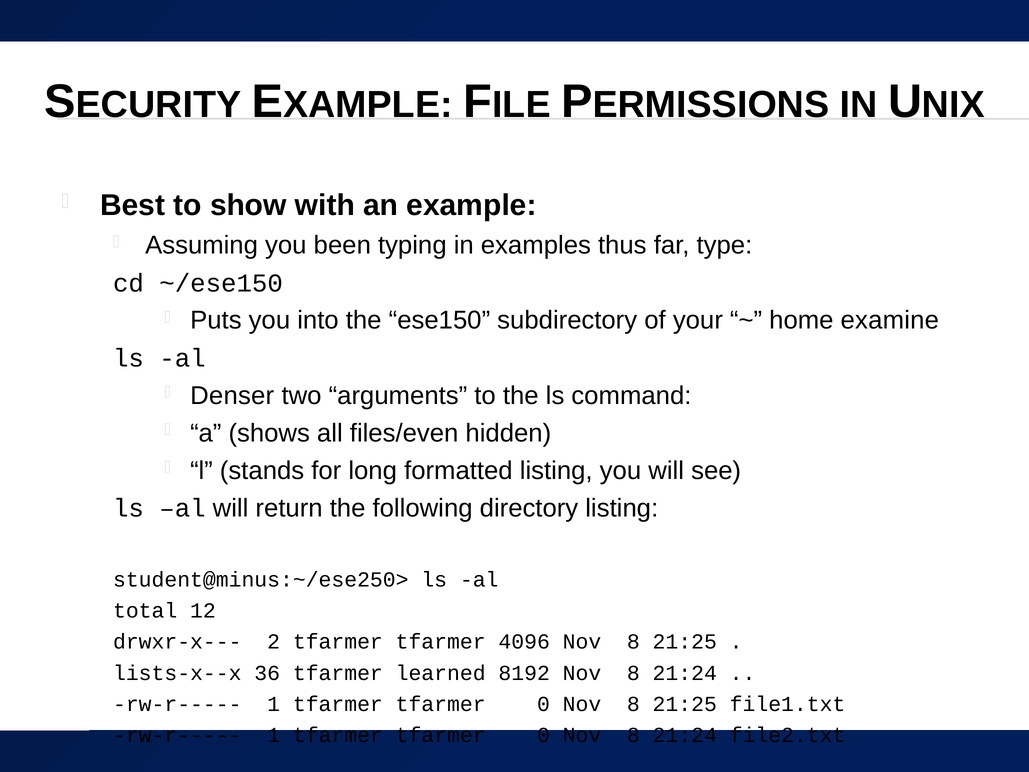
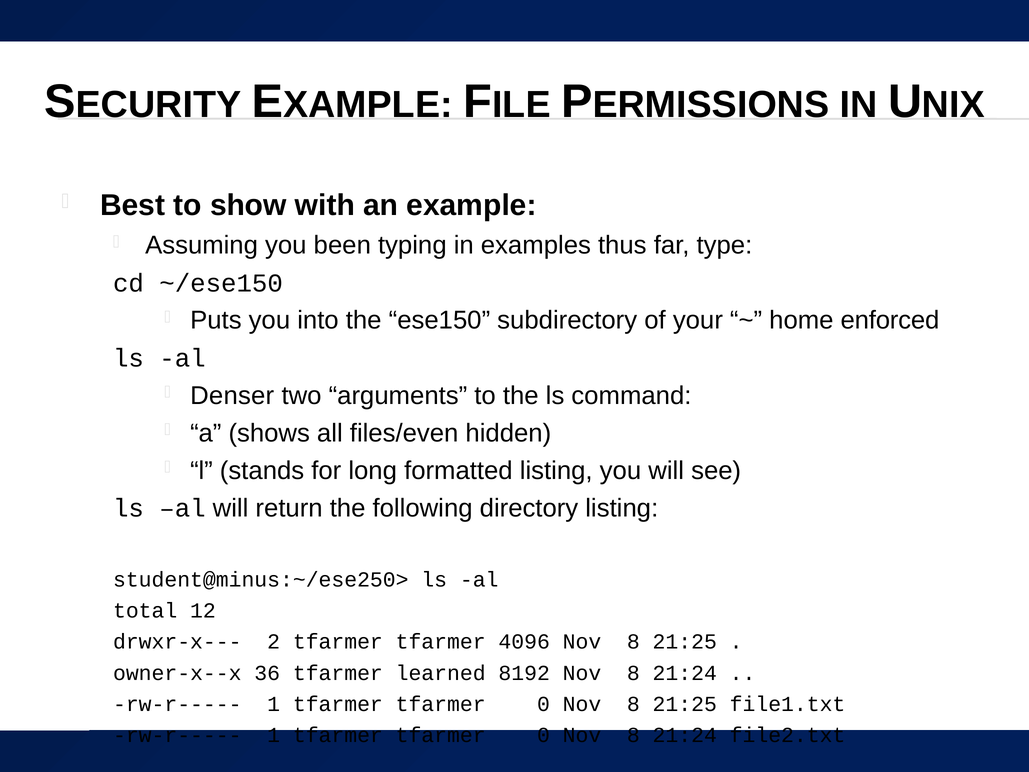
examine: examine -> enforced (890, 320)
lists-x--x: lists-x--x -> owner-x--x (177, 673)
